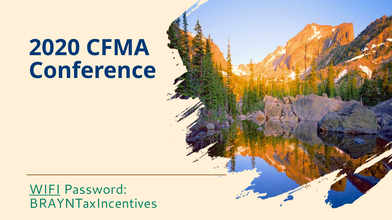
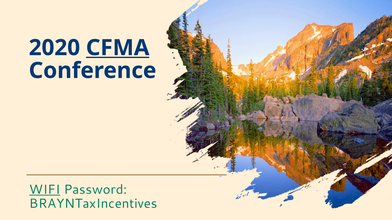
CFMA underline: none -> present (118, 48)
